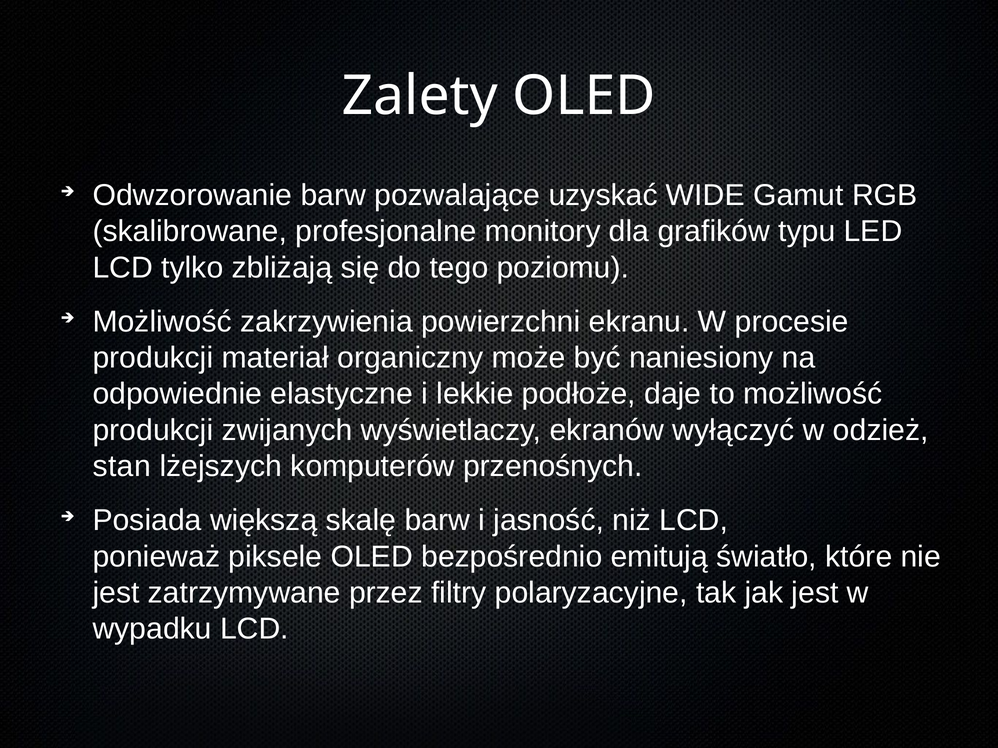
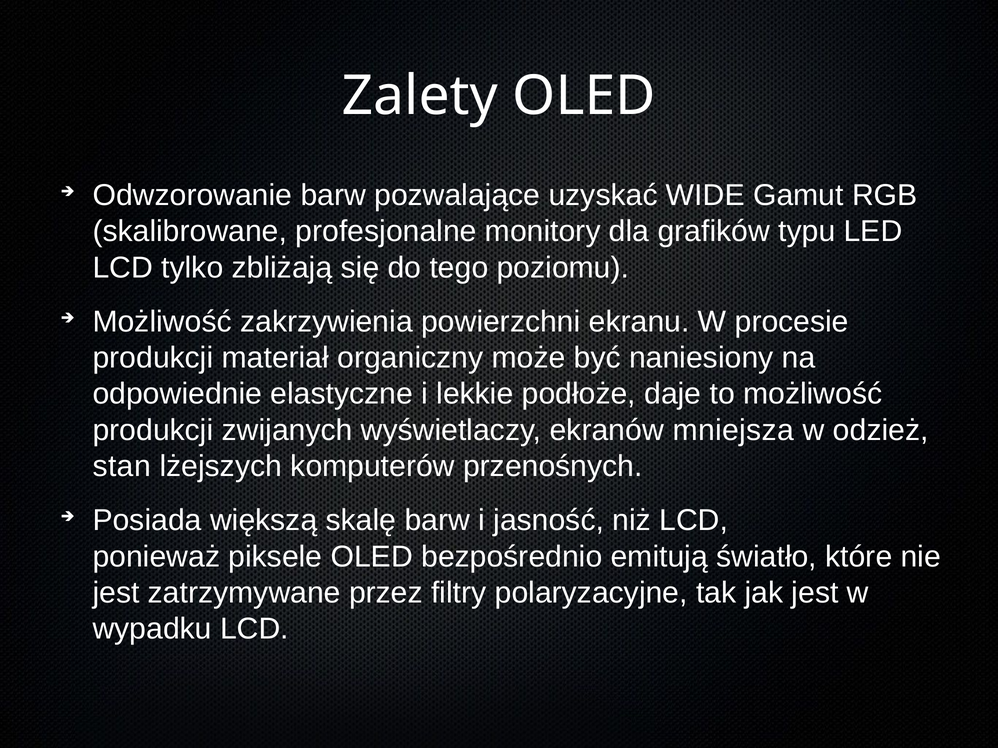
wyłączyć: wyłączyć -> mniejsza (733, 430)
